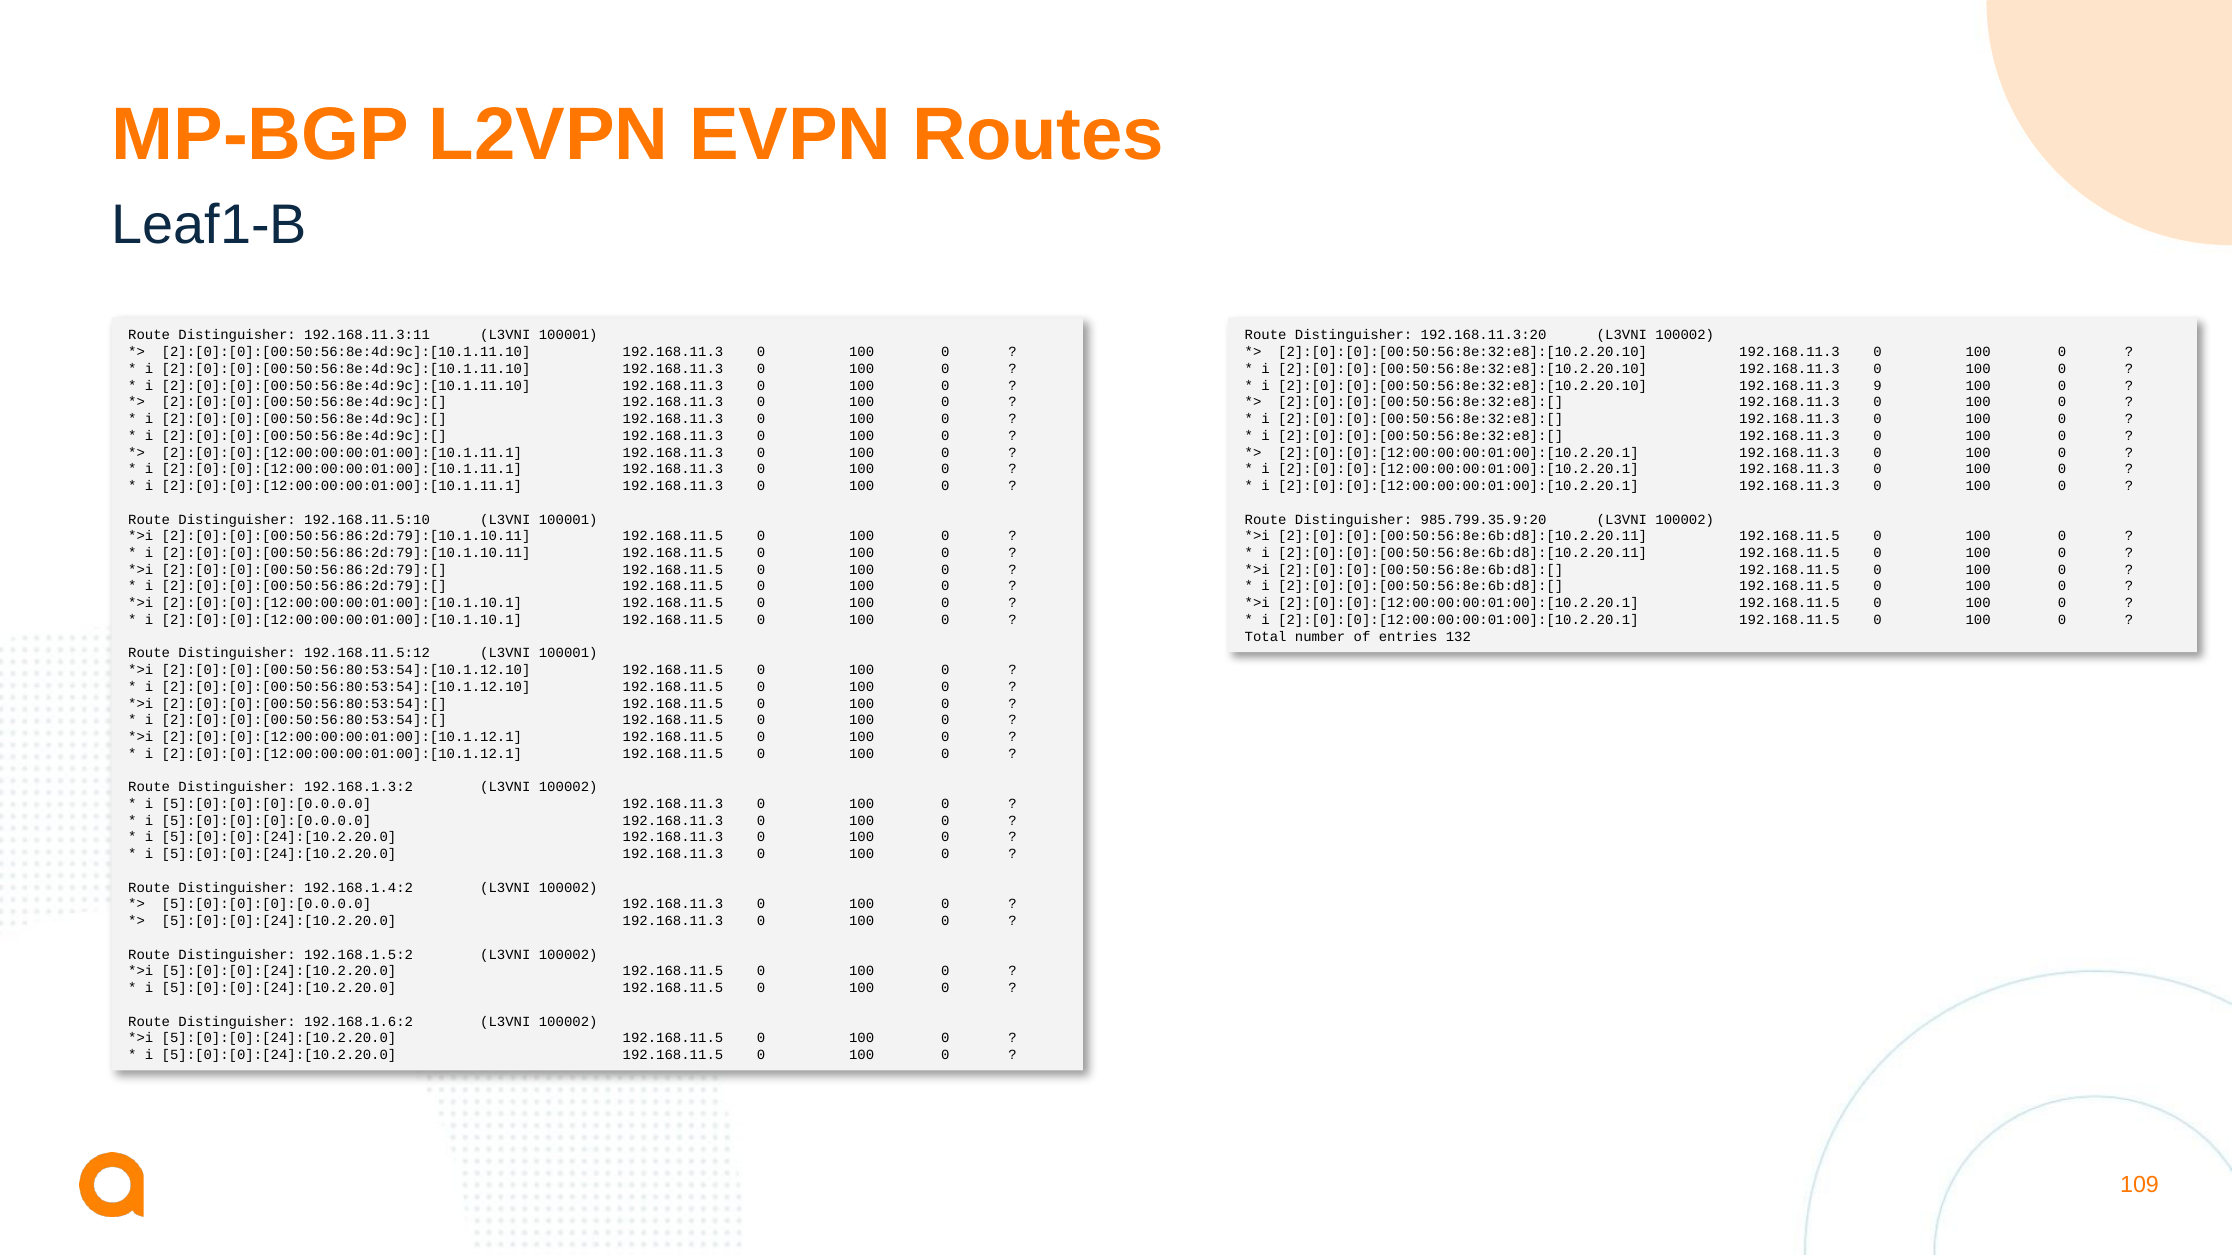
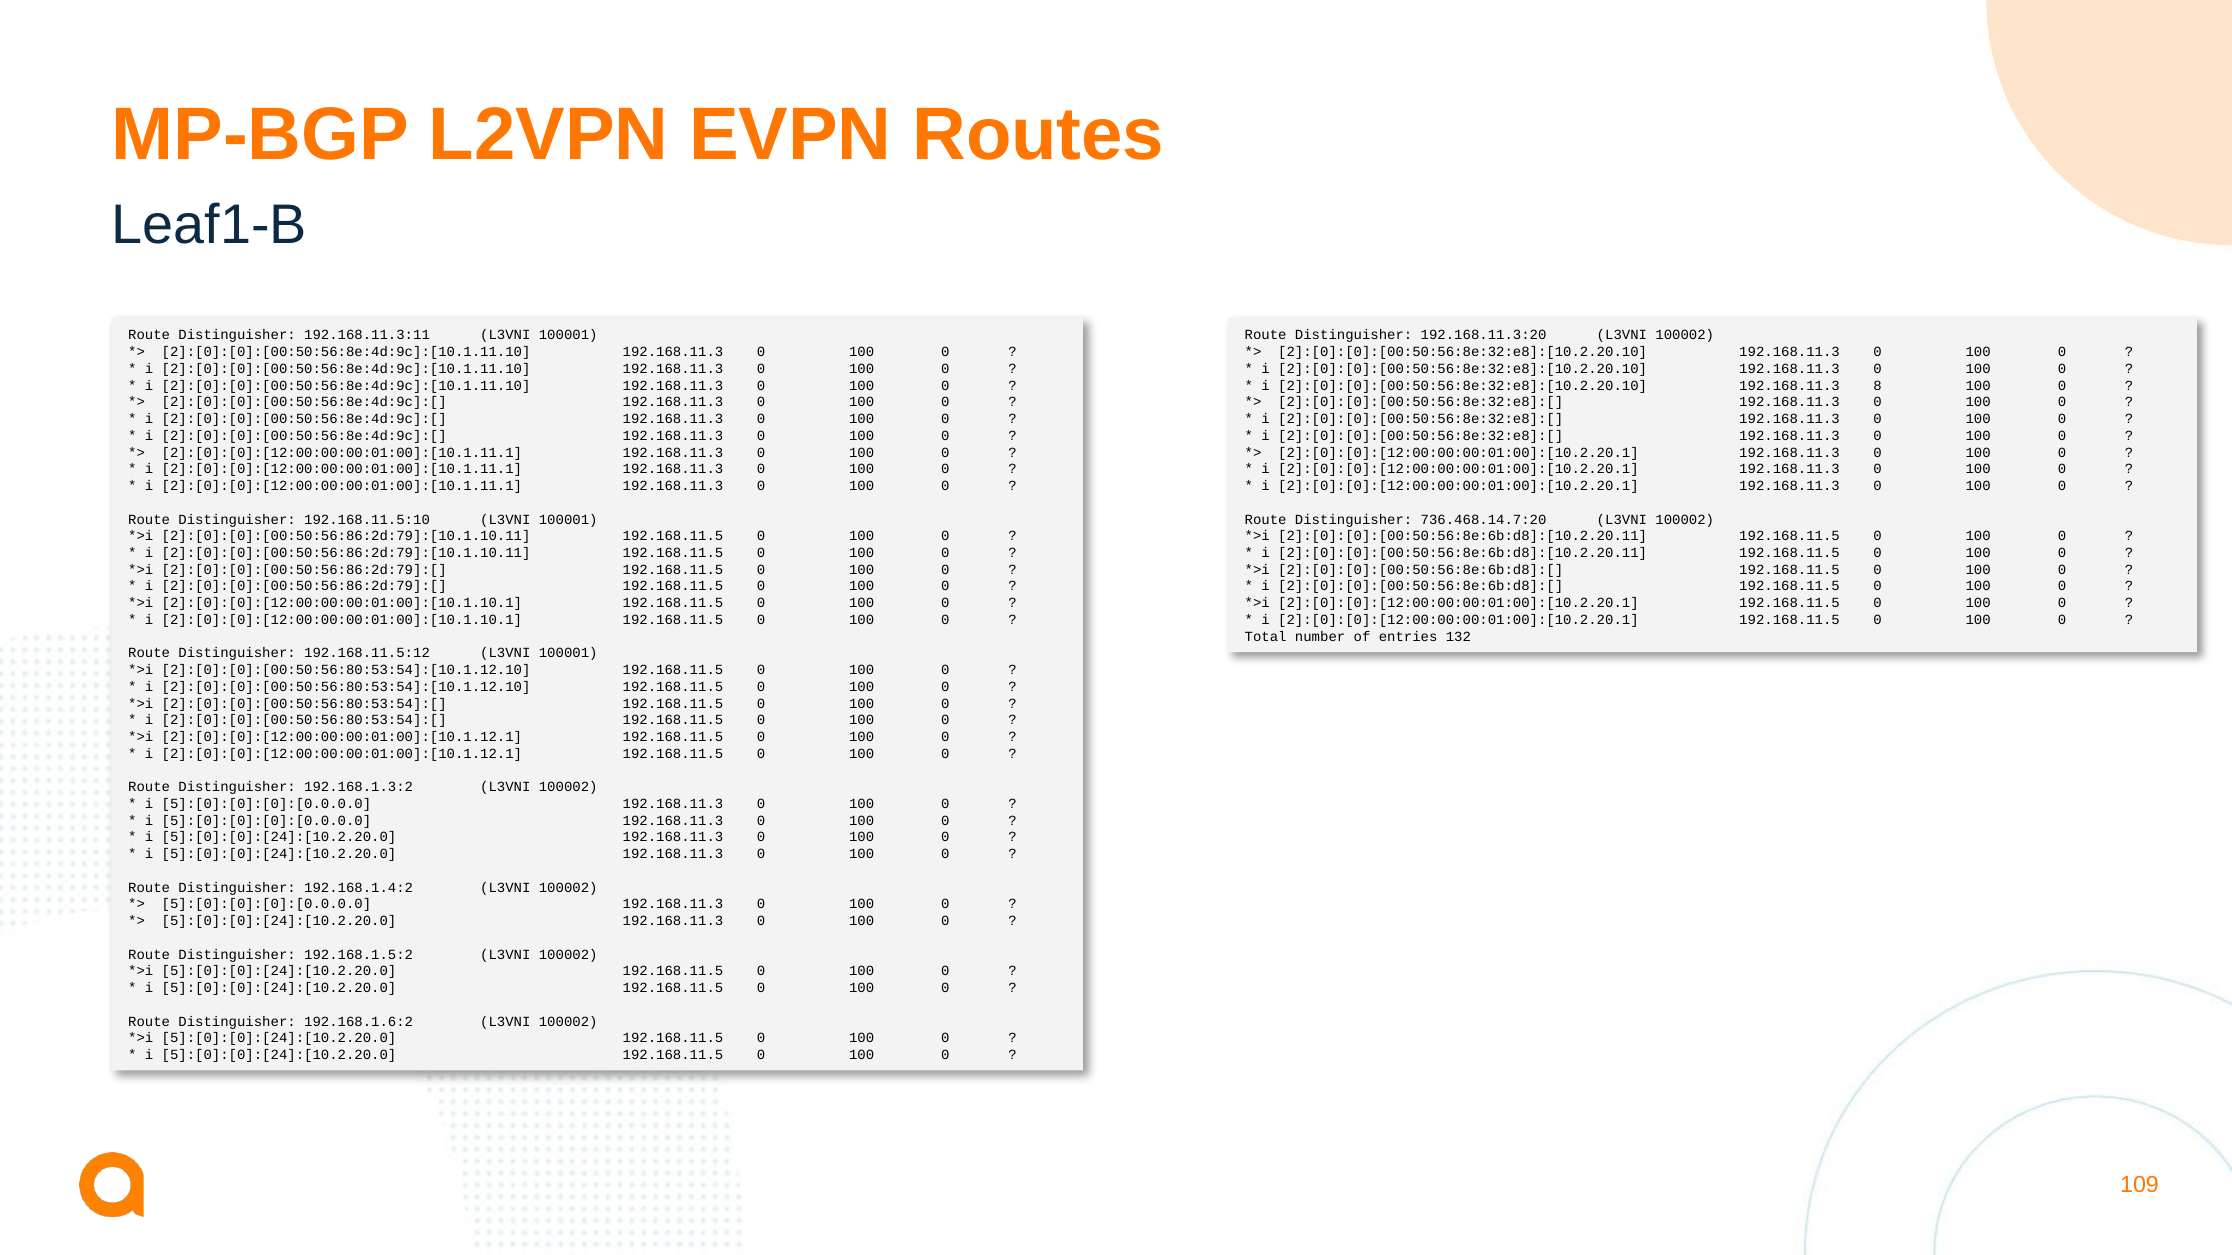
9: 9 -> 8 (1878, 386)
985.799.35.9:20: 985.799.35.9:20 -> 736.468.14.7:20 (1484, 520)
